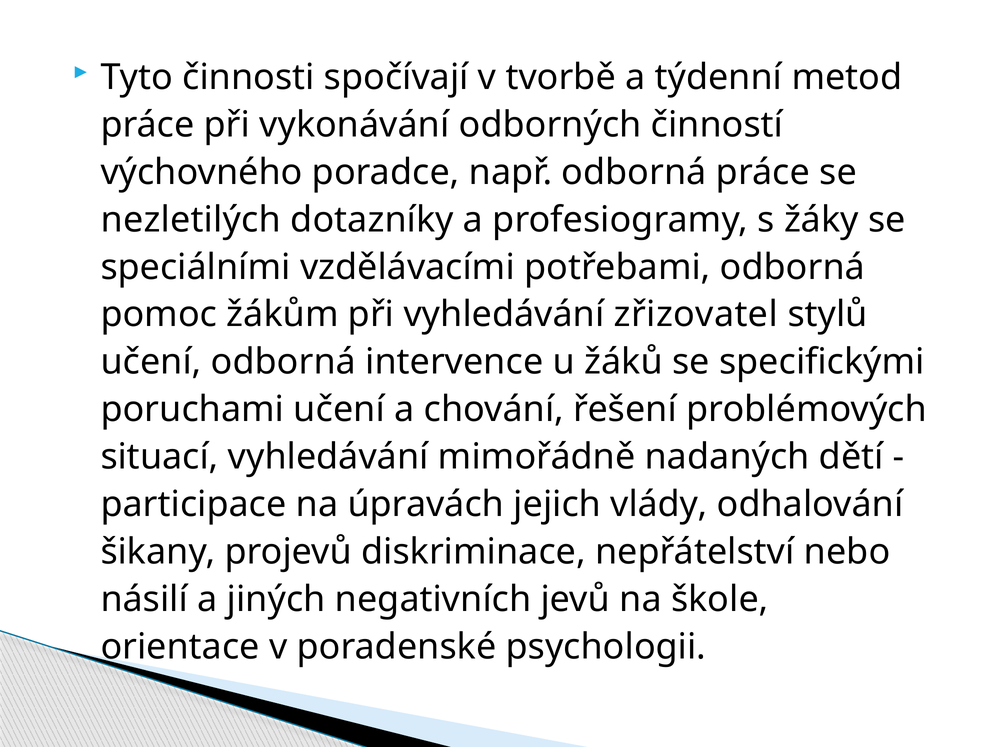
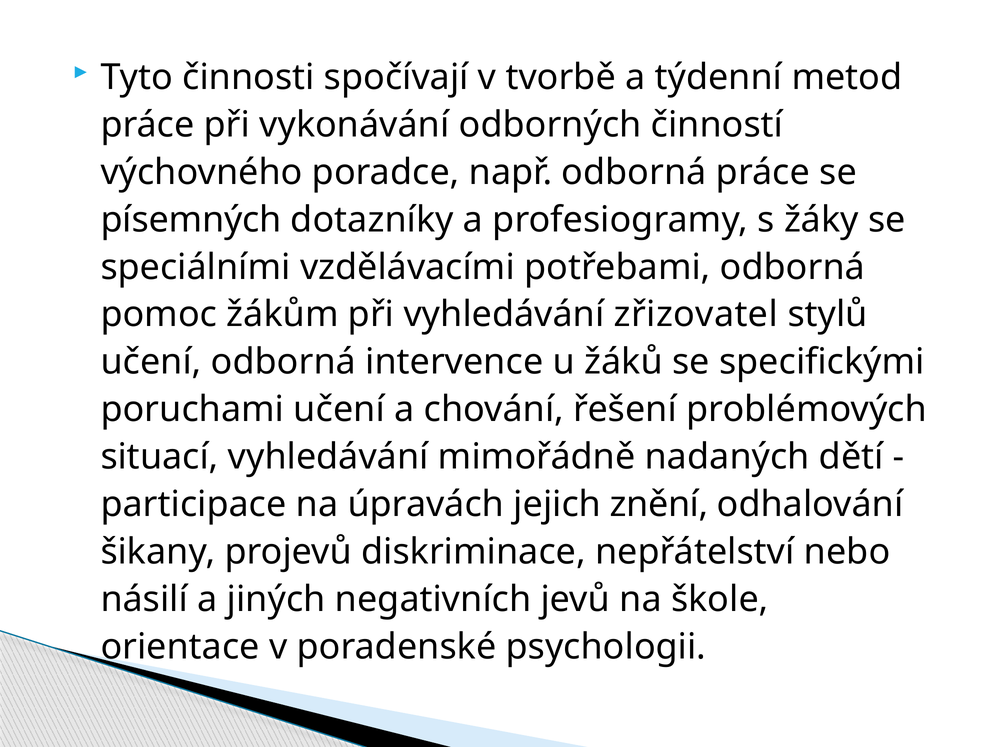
nezletilých: nezletilých -> písemných (191, 220)
vlády: vlády -> znění (659, 504)
